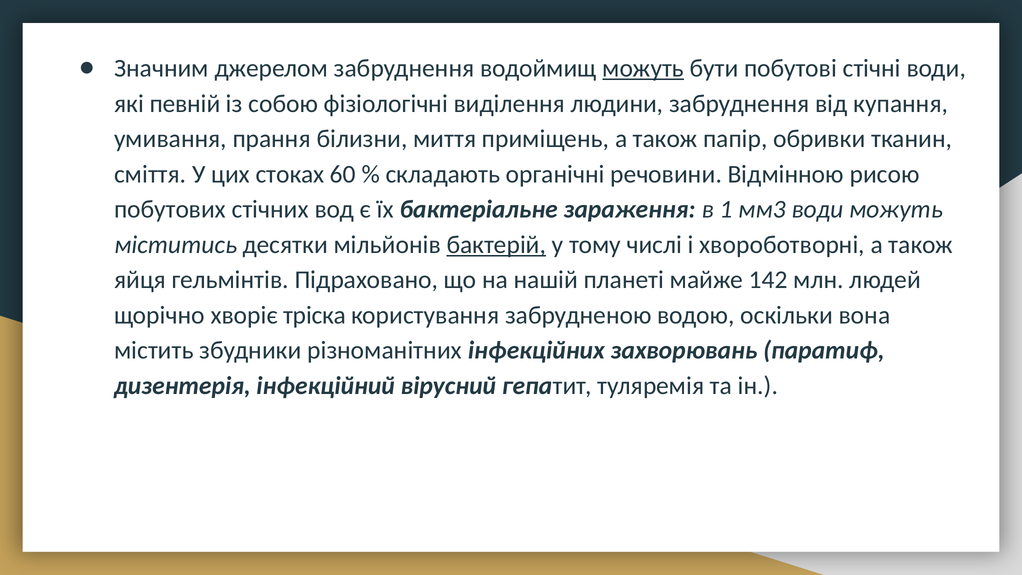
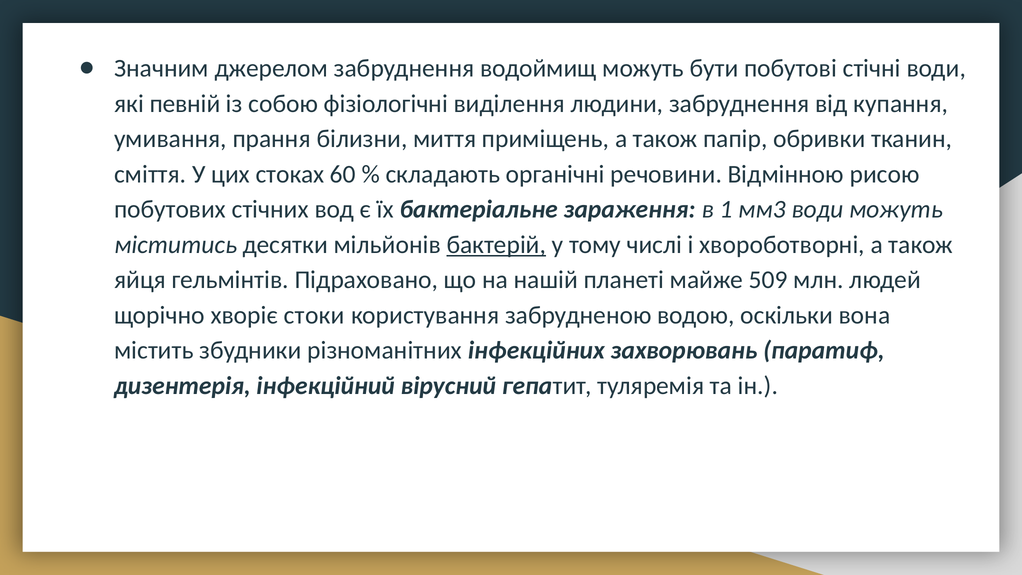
можуть underline: present -> none (643, 68)
142: 142 -> 509 (768, 280)
тріска: тріска -> стоки (314, 315)
